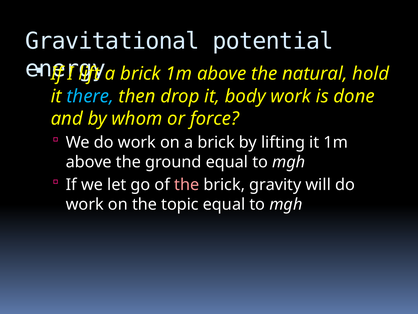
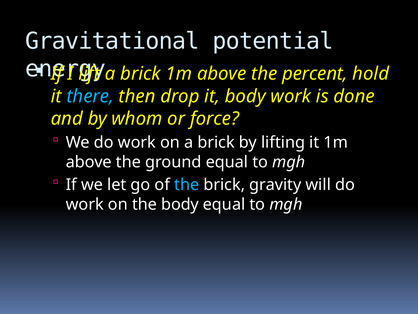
natural: natural -> percent (315, 74)
the colour: pink -> light blue (187, 185)
the topic: topic -> body (180, 204)
